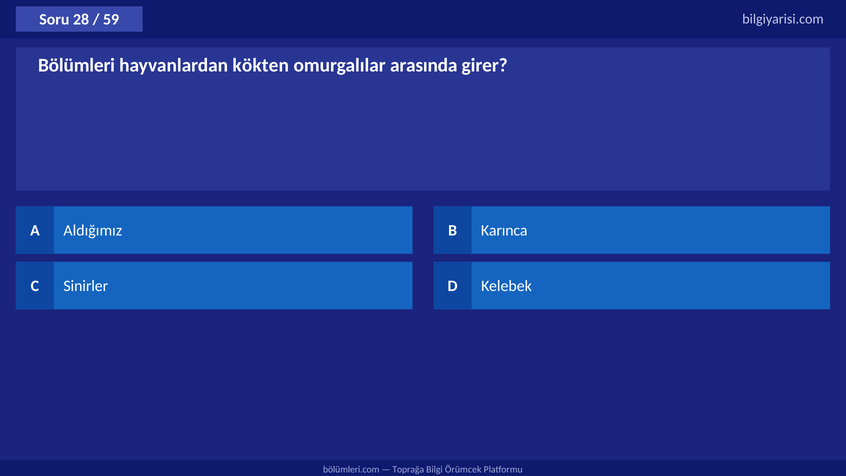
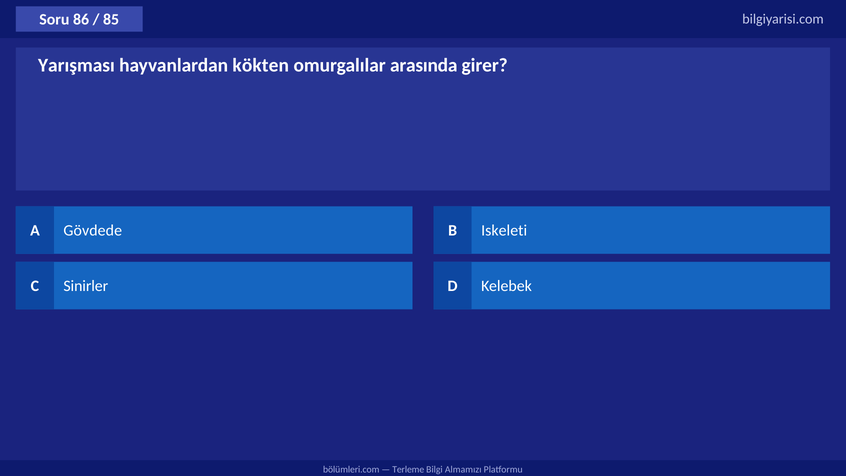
28: 28 -> 86 (81, 19)
59: 59 -> 85 (111, 19)
Bölümleri: Bölümleri -> Yarışması (76, 65)
Aldığımız: Aldığımız -> Gövdede (93, 230)
Karınca: Karınca -> Iskeleti (504, 230)
Toprağa: Toprağa -> Terleme (408, 469)
Örümcek: Örümcek -> Almamızı (463, 469)
